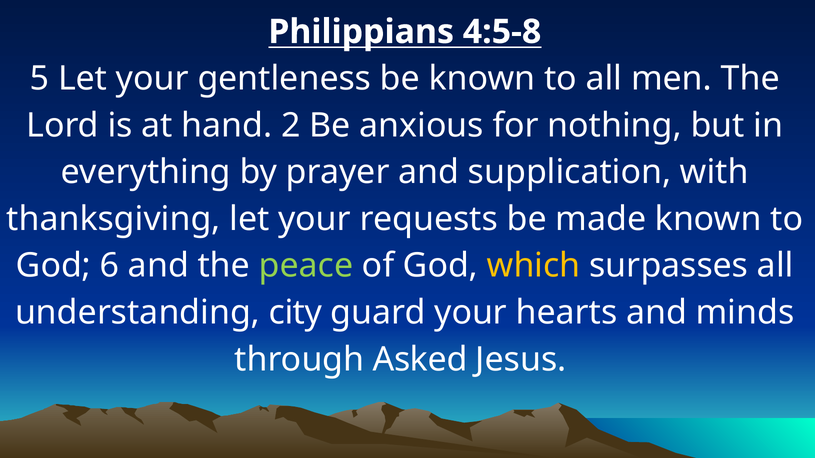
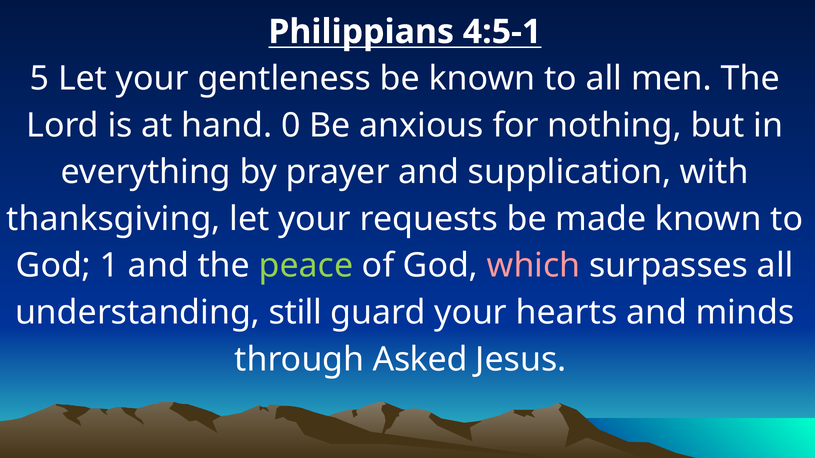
4:5-8: 4:5-8 -> 4:5-1 (502, 32)
2: 2 -> 0 (291, 126)
6: 6 -> 1 (109, 266)
which colour: yellow -> pink (534, 266)
city: city -> still (295, 313)
